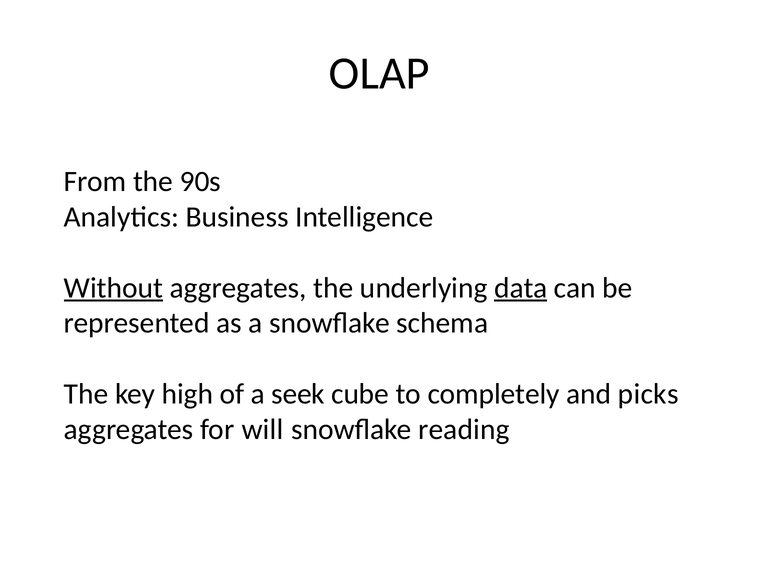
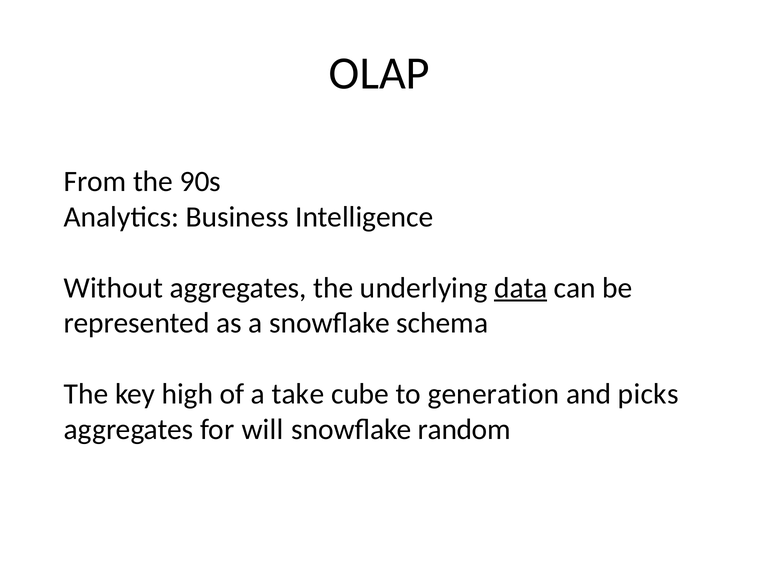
Without underline: present -> none (114, 288)
seek: seek -> take (298, 394)
completely: completely -> generation (494, 394)
reading: reading -> random (464, 430)
